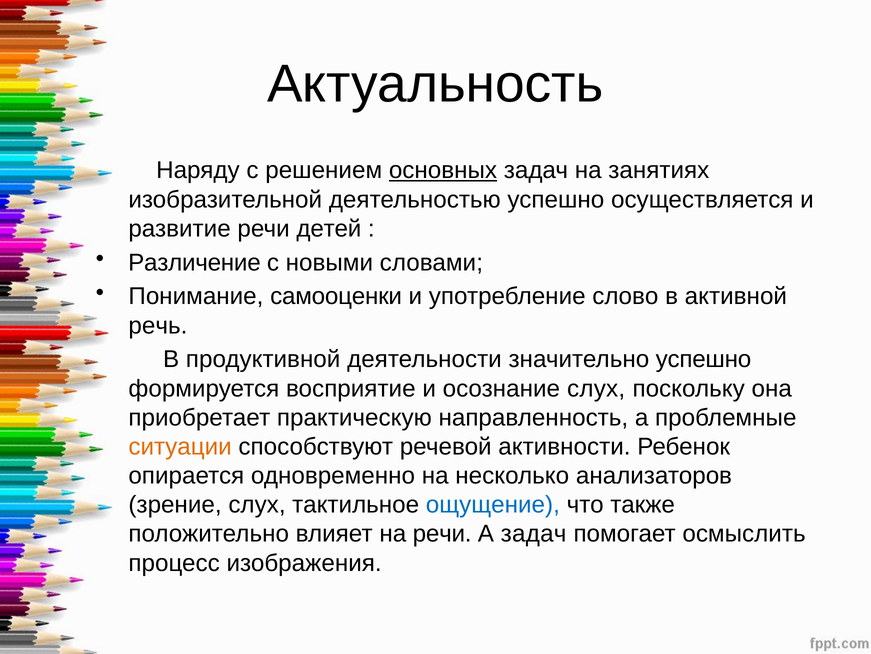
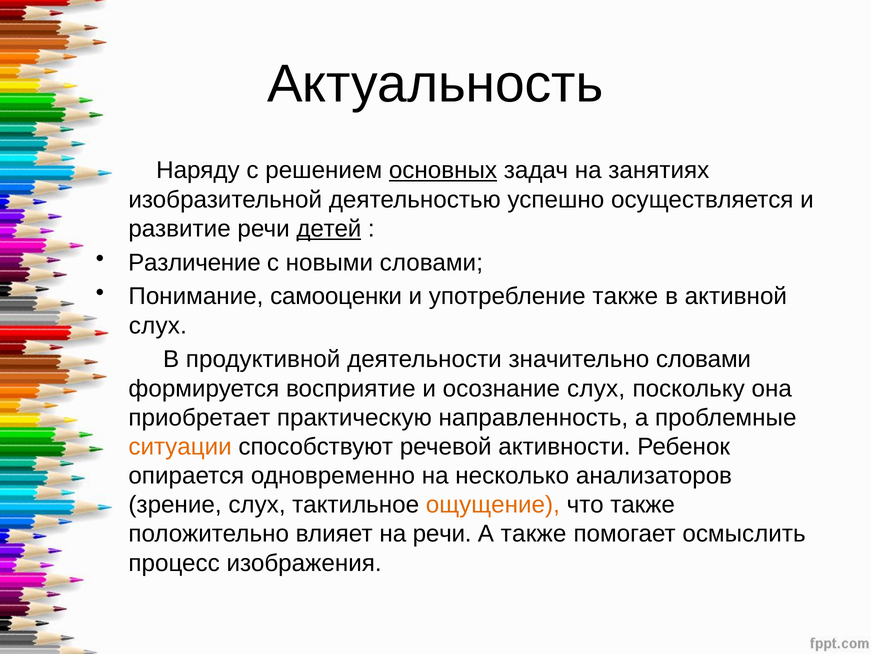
детей underline: none -> present (329, 228)
употребление слово: слово -> также (625, 296)
речь: речь -> слух (158, 325)
значительно успешно: успешно -> словами (703, 359)
ощущение colour: blue -> orange (493, 504)
А задач: задач -> также (534, 533)
